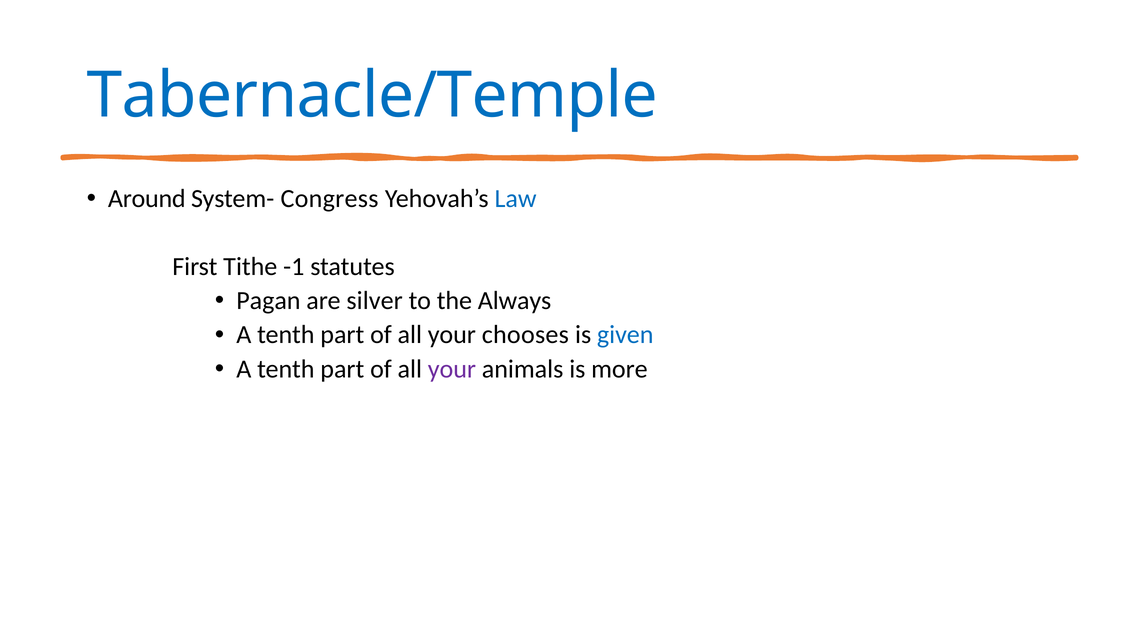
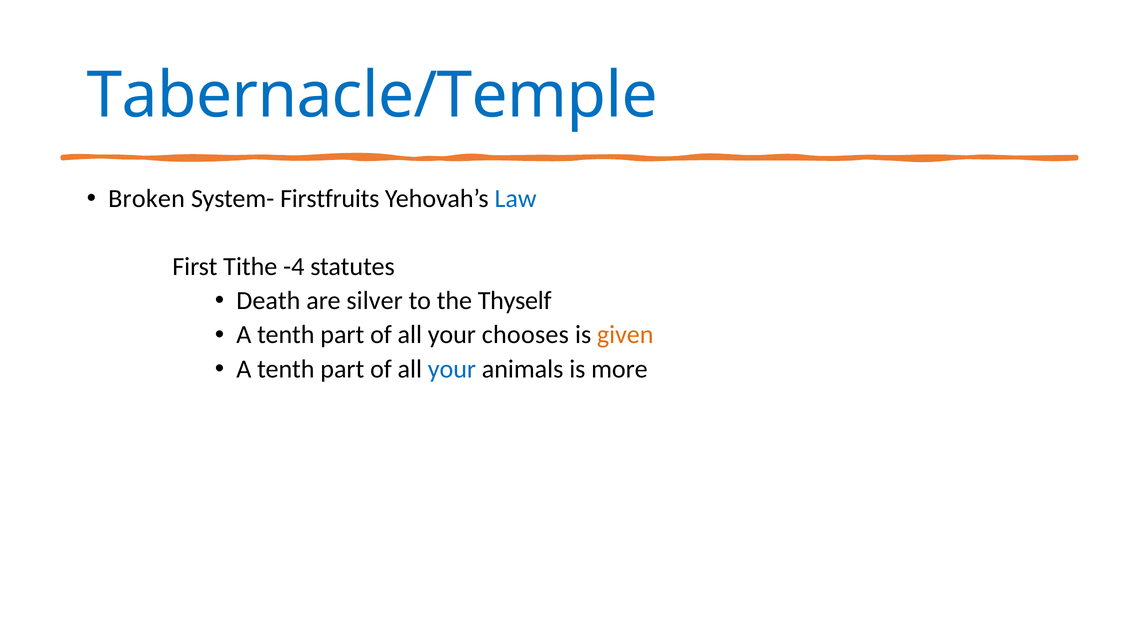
Around: Around -> Broken (147, 198)
Congress: Congress -> Firstfruits (330, 198)
-1: -1 -> -4 (294, 267)
Pagan: Pagan -> Death (268, 301)
Always: Always -> Thyself (515, 301)
given colour: blue -> orange (625, 335)
your colour: purple -> blue (452, 369)
